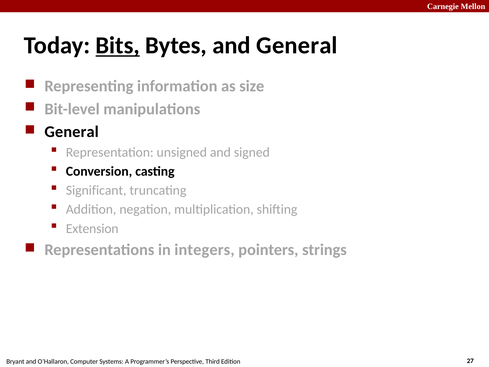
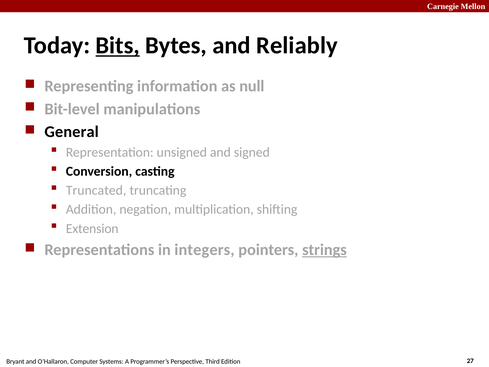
and General: General -> Reliably (297, 45)
size: size -> null (252, 86)
Significant: Significant -> Truncated (96, 190)
strings underline: none -> present (324, 250)
